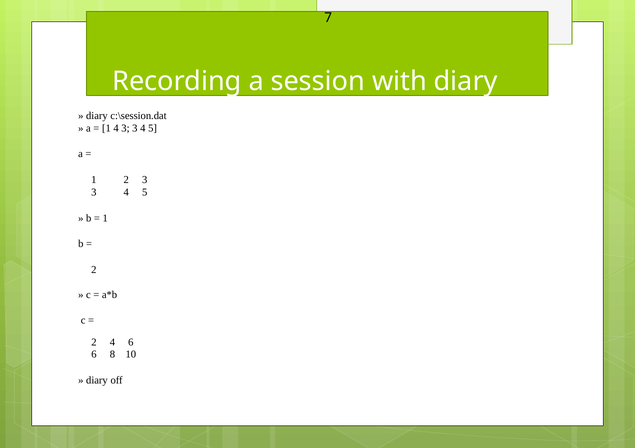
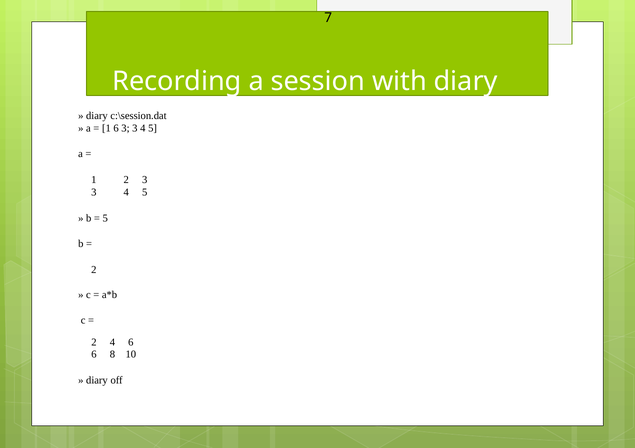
1 4: 4 -> 6 (116, 128)
1: 1 -> 5 (105, 219)
